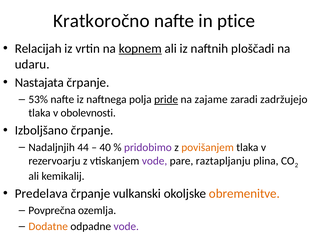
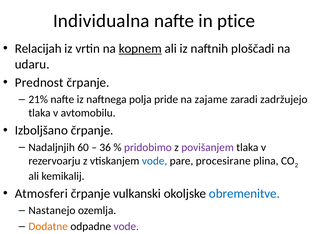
Kratkoročno: Kratkoročno -> Individualna (101, 21)
Nastajata: Nastajata -> Prednost (39, 83)
53%: 53% -> 21% (38, 99)
pride underline: present -> none (166, 99)
obolevnosti: obolevnosti -> avtomobilu (88, 113)
44: 44 -> 60 (83, 147)
40: 40 -> 36 (105, 147)
povišanjem colour: orange -> purple (208, 147)
vode colour: purple -> blue (155, 161)
raztapljanju: raztapljanju -> procesirane (223, 161)
Predelava: Predelava -> Atmosferi (41, 194)
obremenitve colour: orange -> blue (244, 194)
Povprečna: Povprečna -> Nastanejo (52, 211)
